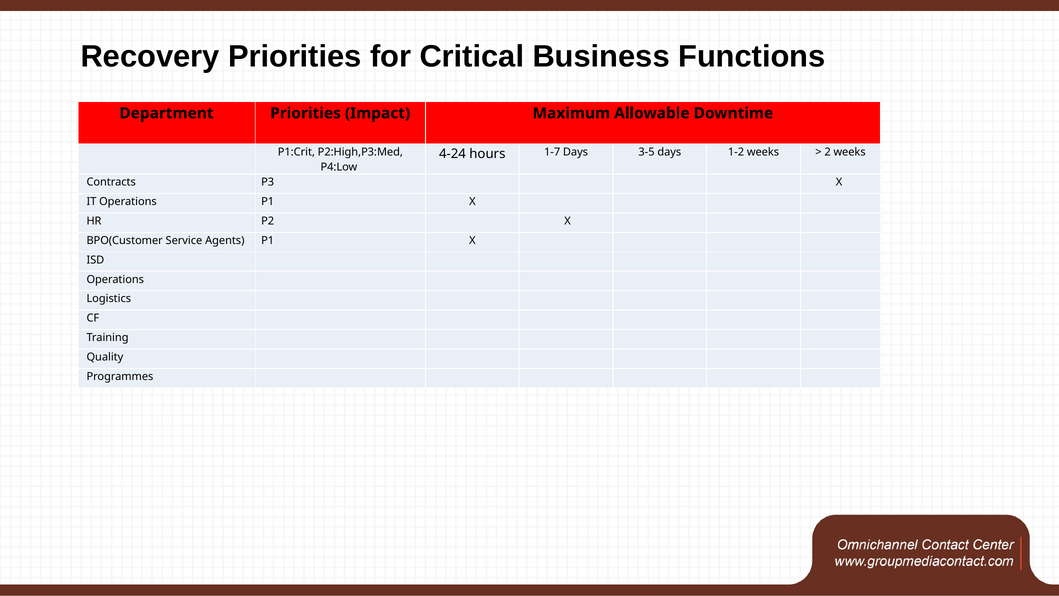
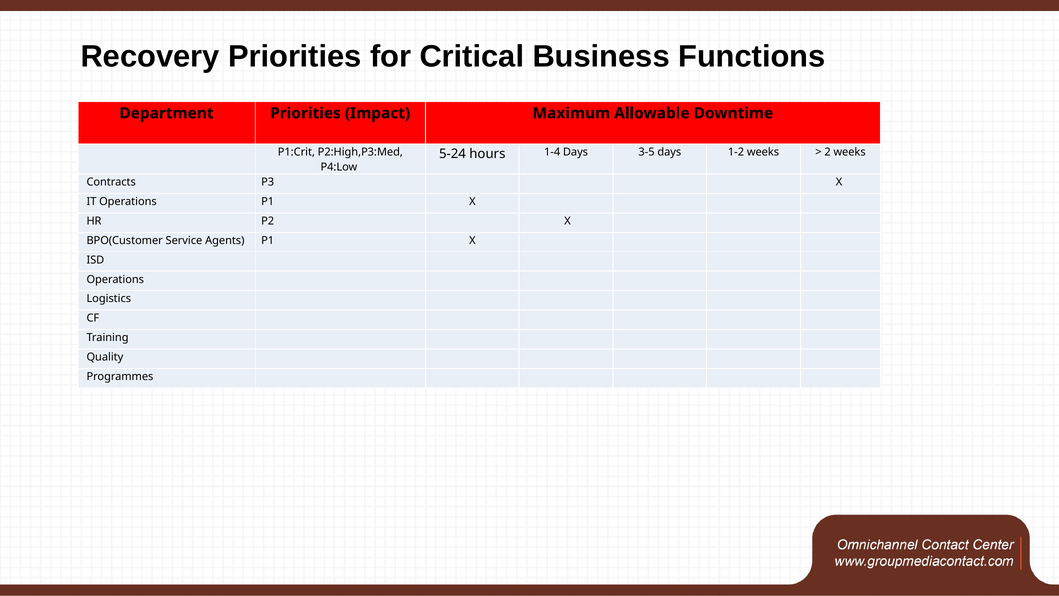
4-24: 4-24 -> 5-24 (452, 154)
1-7: 1-7 -> 1-4 (552, 152)
